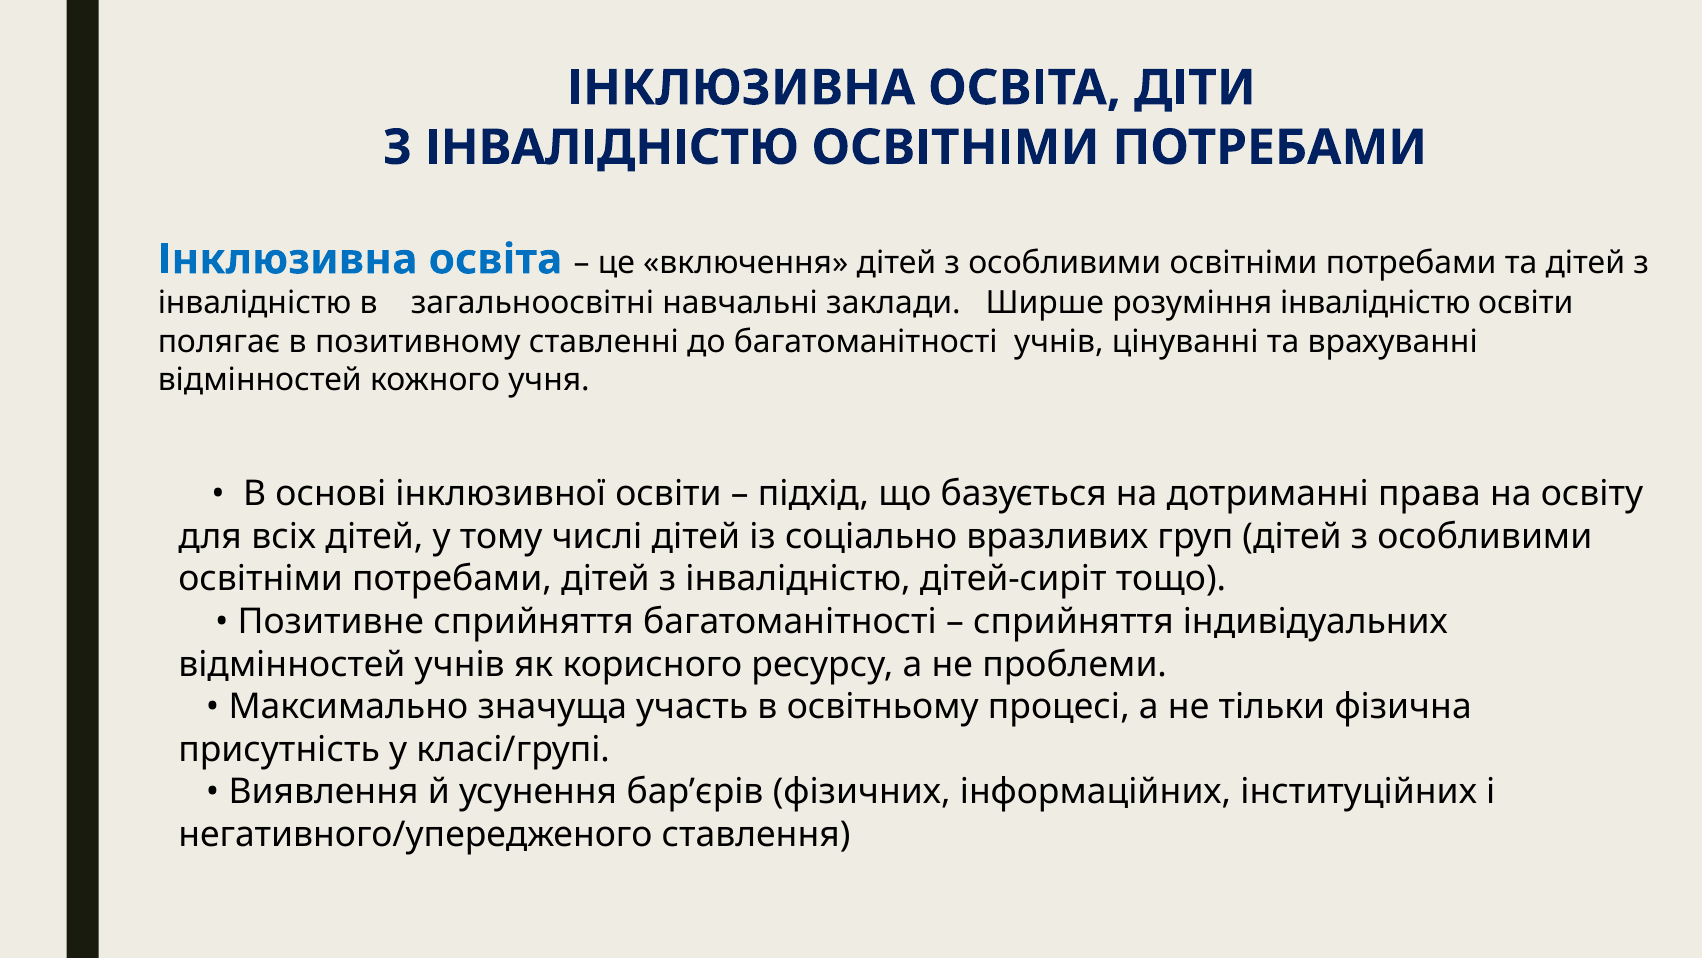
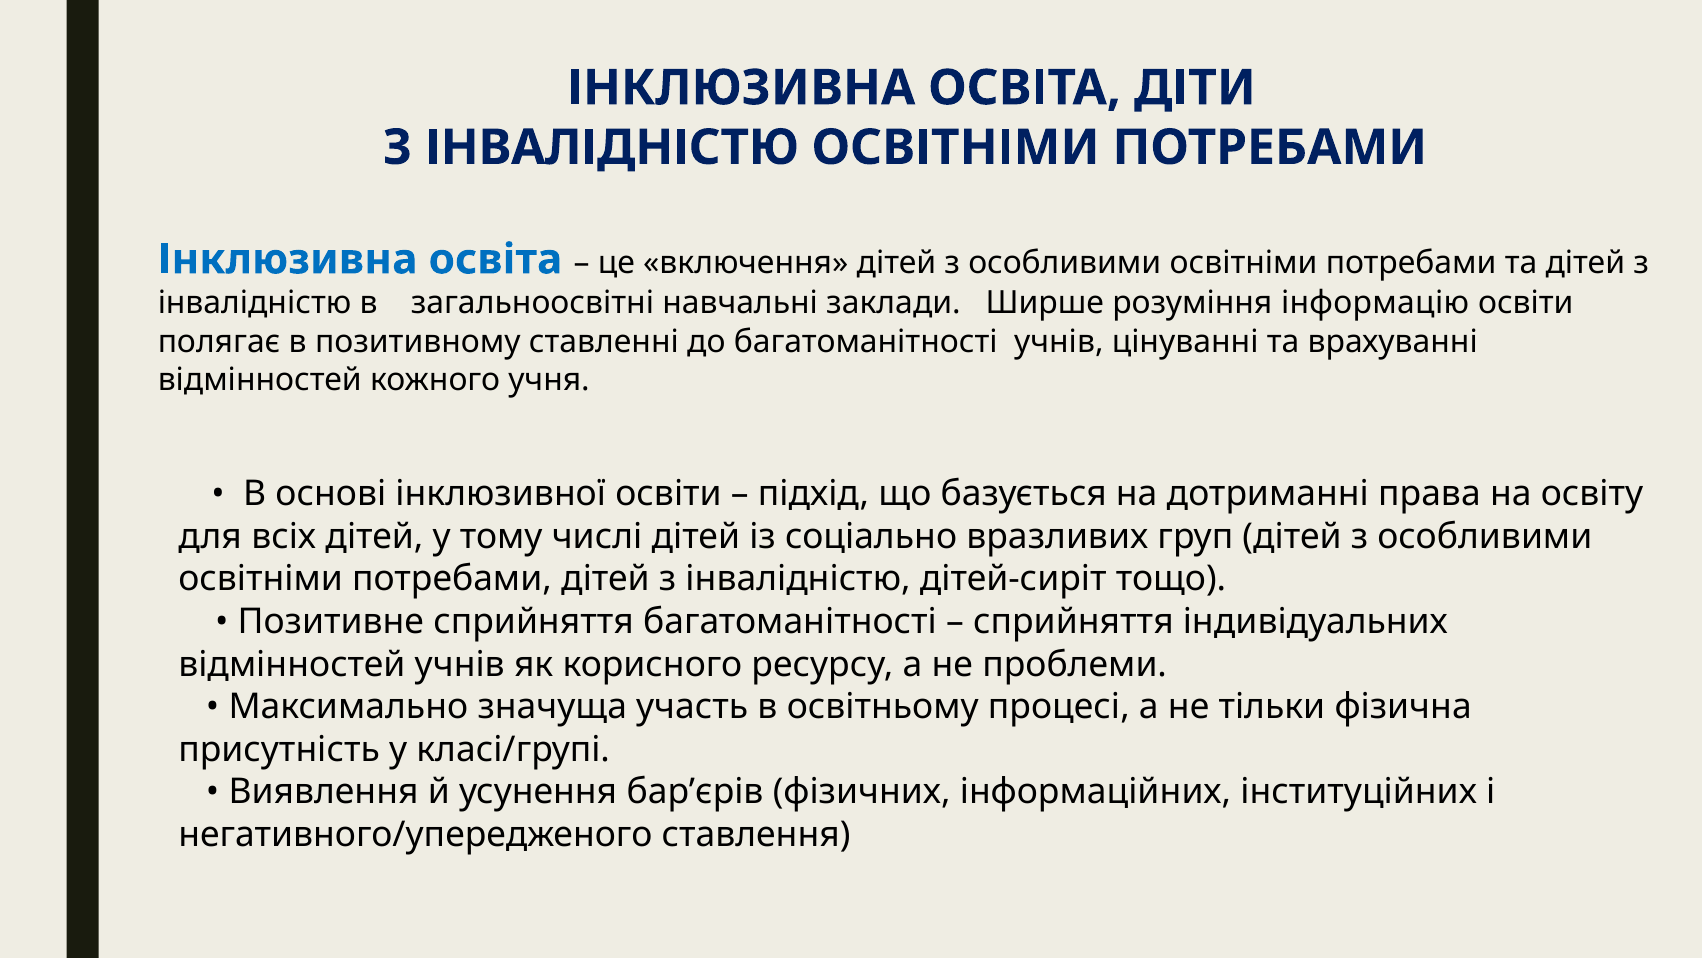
розуміння інвалідністю: інвалідністю -> інформацію (1375, 303)
